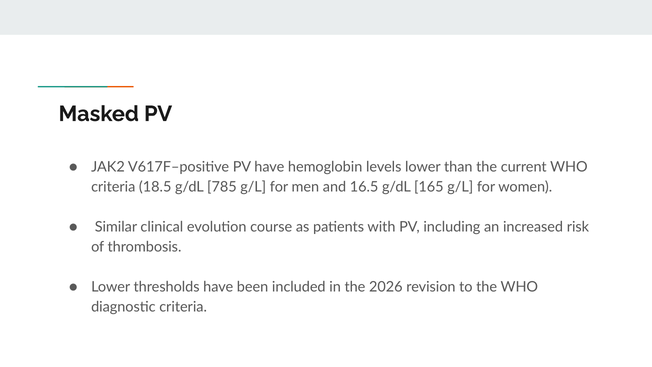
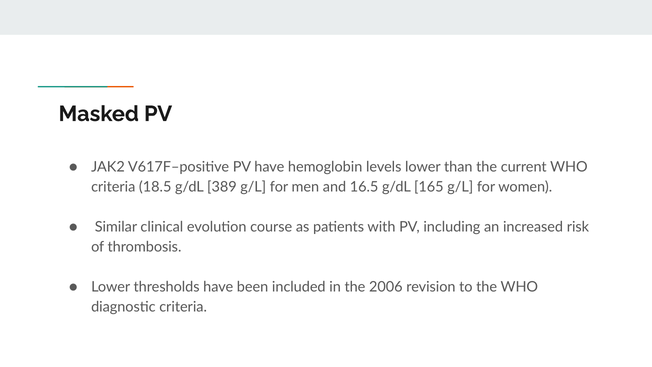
785: 785 -> 389 (222, 187)
2026: 2026 -> 2006 (386, 287)
